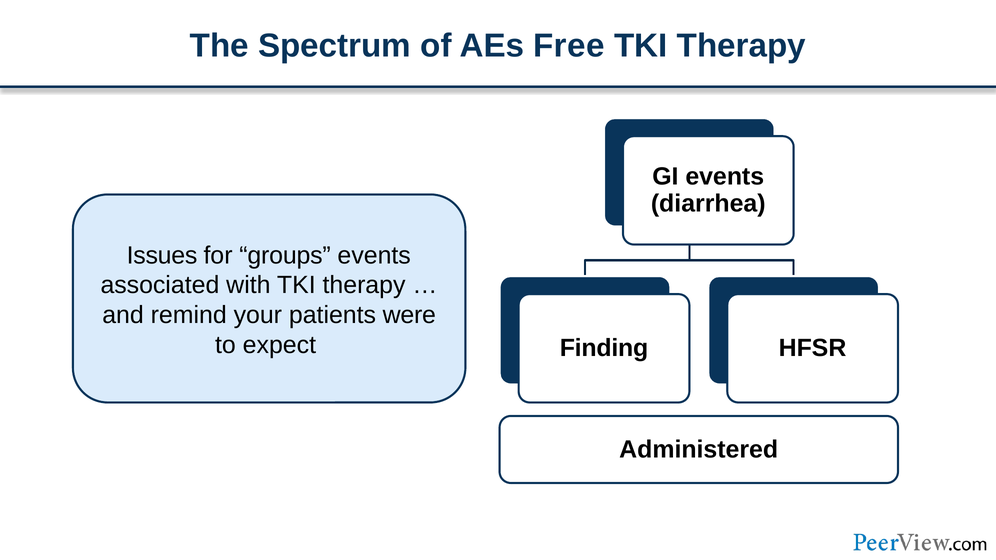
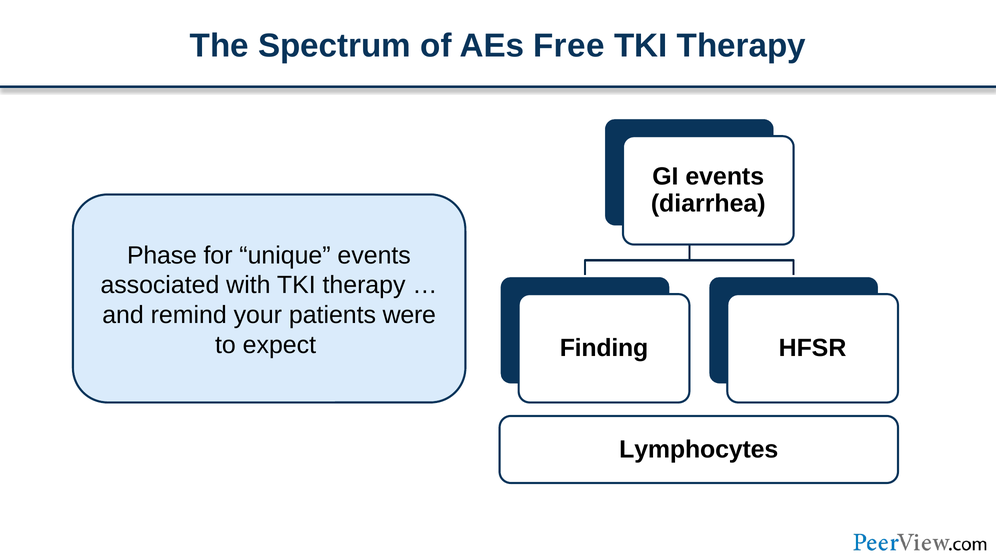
Issues: Issues -> Phase (162, 255)
groups: groups -> unique (285, 255)
Administered: Administered -> Lymphocytes (699, 450)
